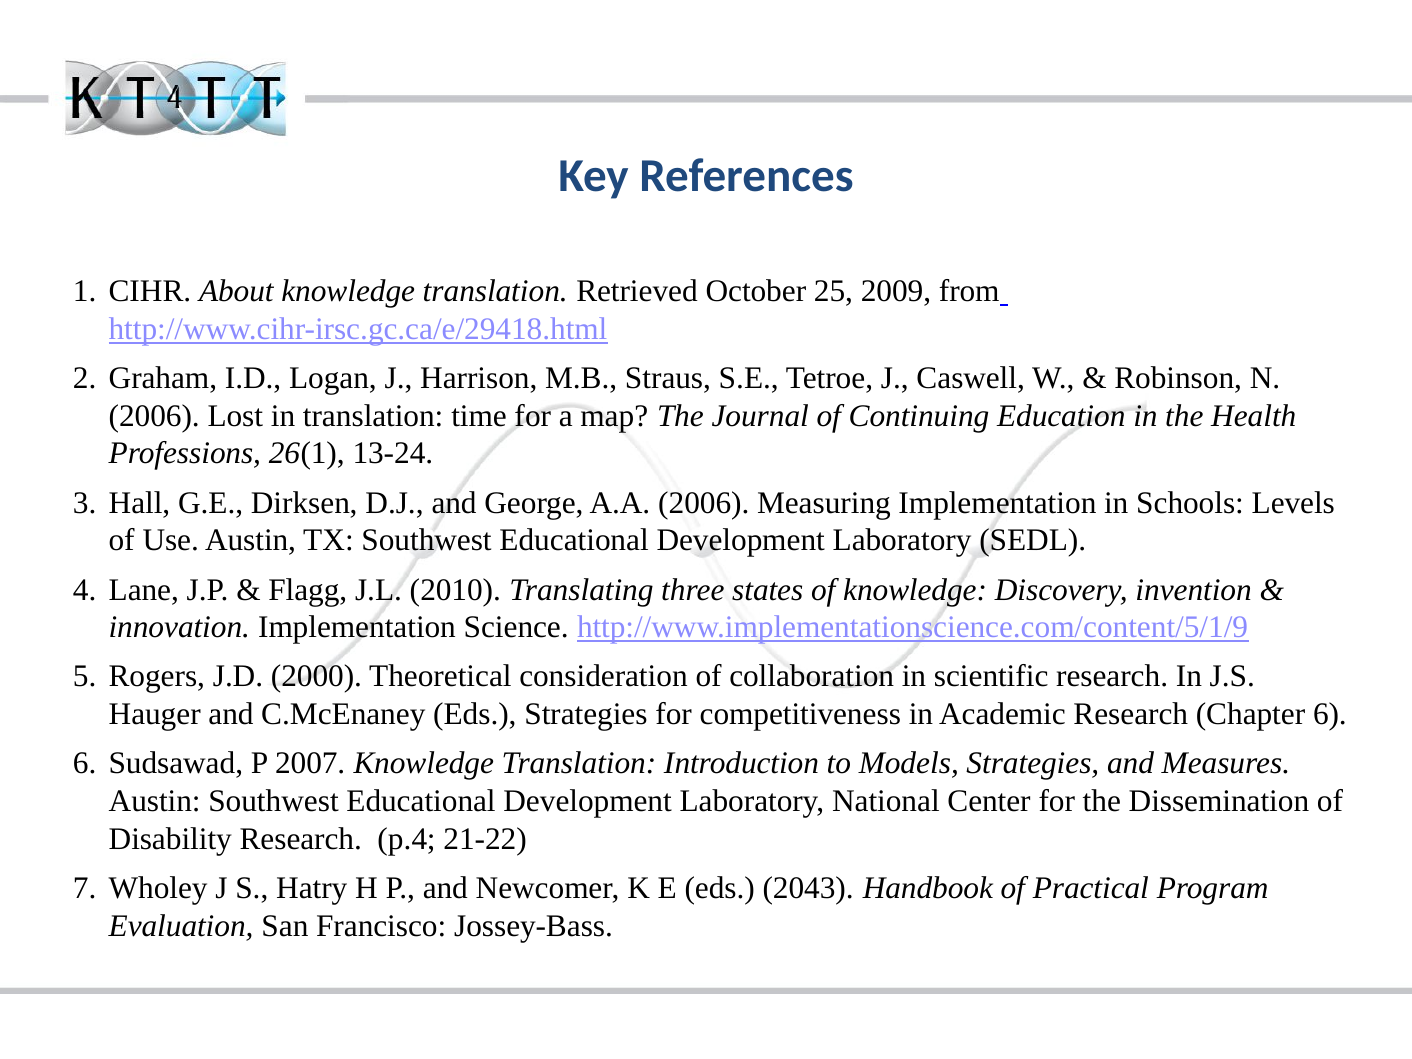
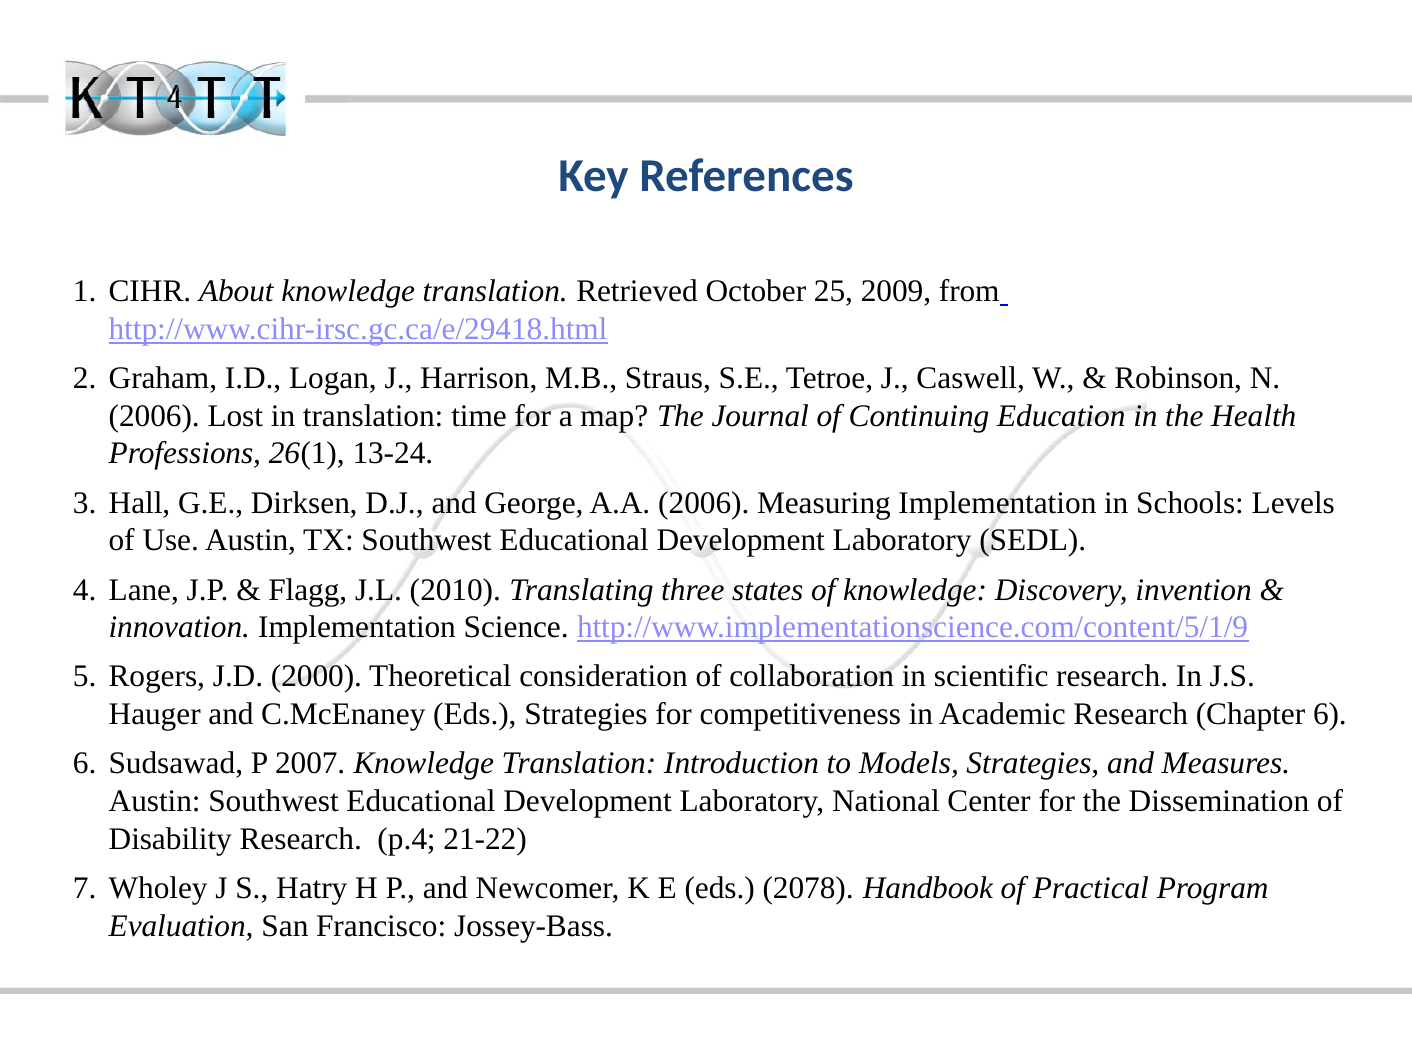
2043: 2043 -> 2078 (808, 888)
